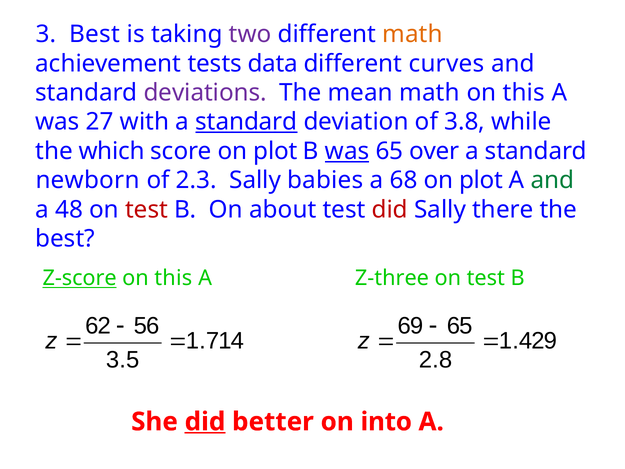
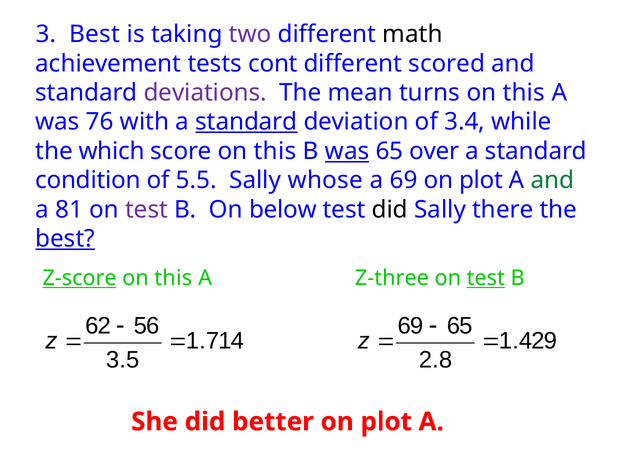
math colour: orange -> black (413, 34)
data: data -> cont (273, 64)
curves: curves -> scored (447, 64)
mean math: math -> turns (430, 93)
27: 27 -> 76 (100, 122)
3.8: 3.8 -> 3.4 (465, 122)
score on plot: plot -> this (275, 151)
newborn: newborn -> condition (88, 180)
2.3: 2.3 -> 5.5 (196, 180)
babies: babies -> whose (325, 180)
a 68: 68 -> 69 (404, 180)
48: 48 -> 81 (69, 209)
test colour: red -> purple (147, 209)
about: about -> below (283, 209)
did colour: red -> black (390, 209)
best underline: none -> present (65, 239)
test underline: none -> present (486, 278)
did underline: present -> none (205, 422)
better on into: into -> plot (386, 422)
